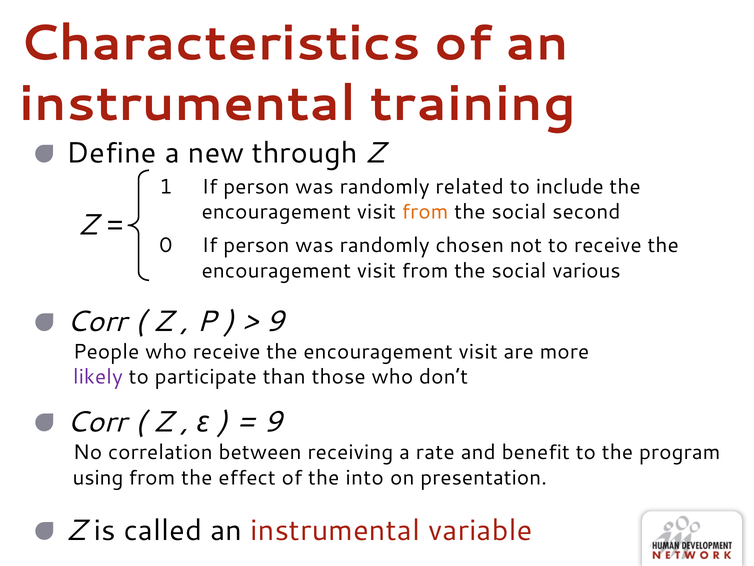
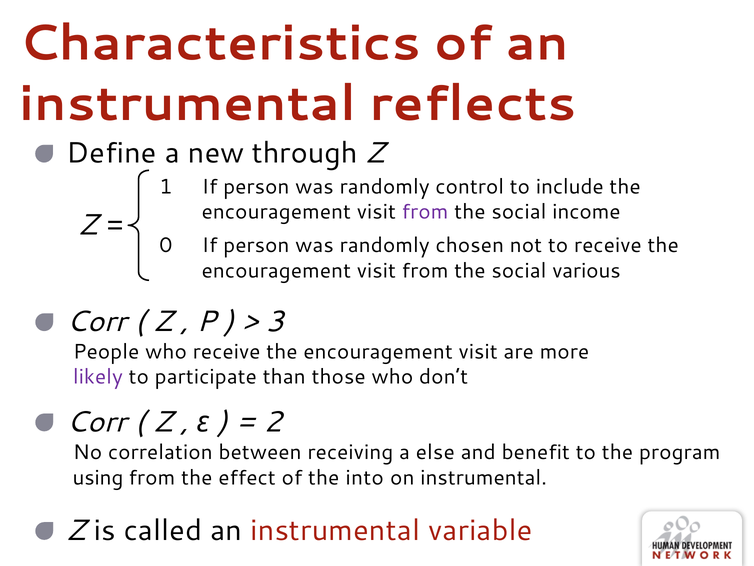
training: training -> reflects (473, 104)
related: related -> control (470, 186)
from colour: orange -> purple (425, 212)
second: second -> income (586, 212)
9: 9 -> 3 (275, 321)
9: 9 -> 2 (273, 421)
rate: rate -> else (435, 452)
on presentation: presentation -> instrumental (484, 477)
